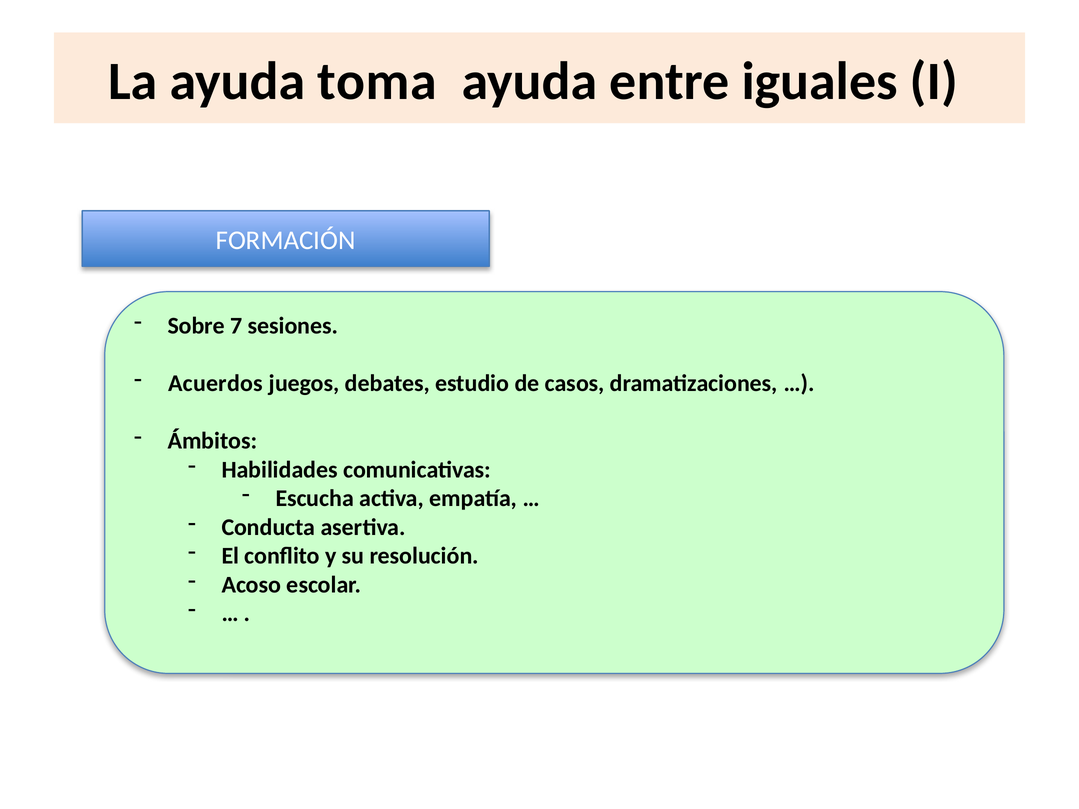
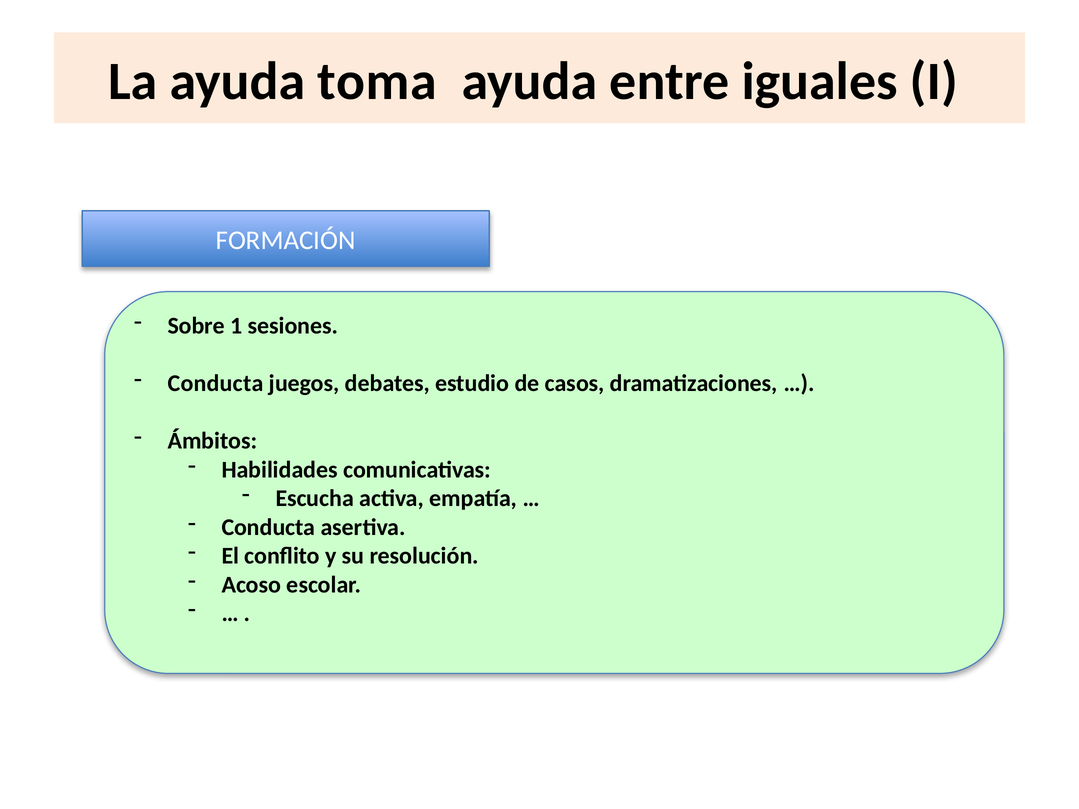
7: 7 -> 1 (236, 326)
Acuerdos: Acuerdos -> Conducta (216, 384)
